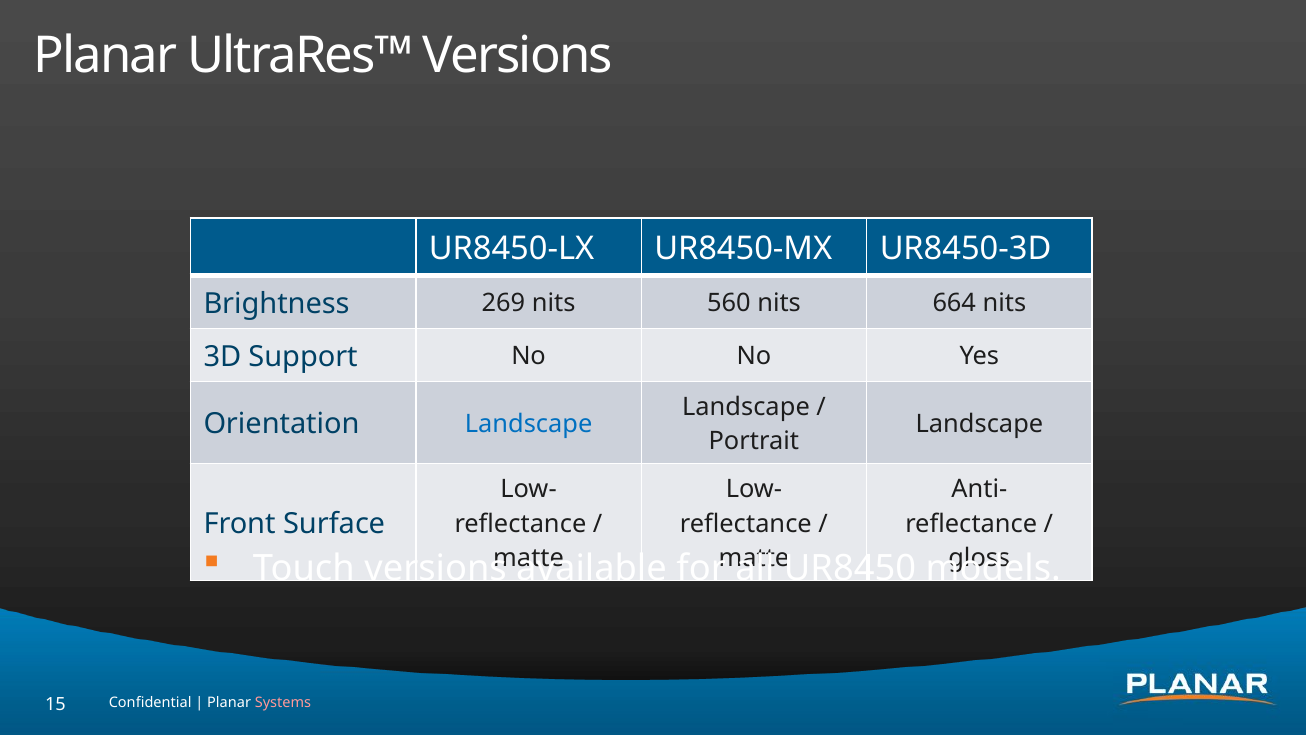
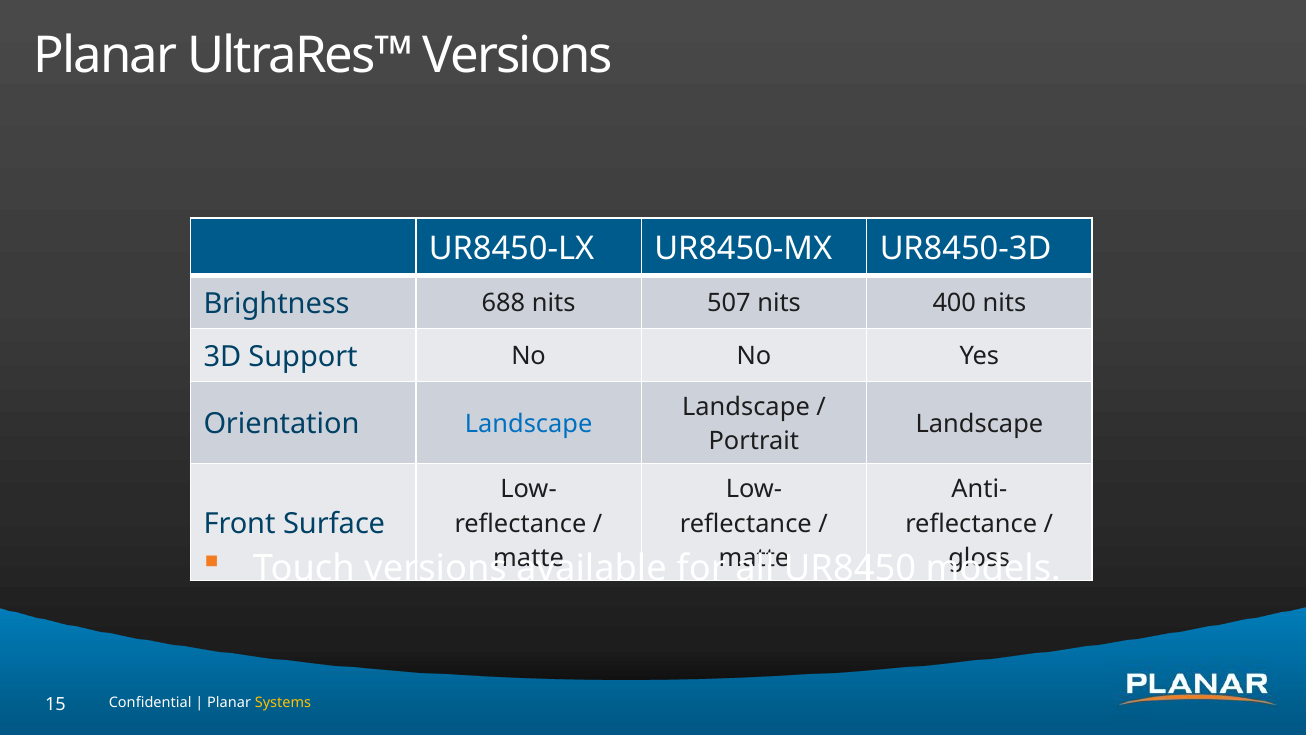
269: 269 -> 688 (503, 303)
560: 560 -> 507 (729, 303)
664: 664 -> 400 (954, 303)
Systems colour: pink -> yellow (283, 702)
